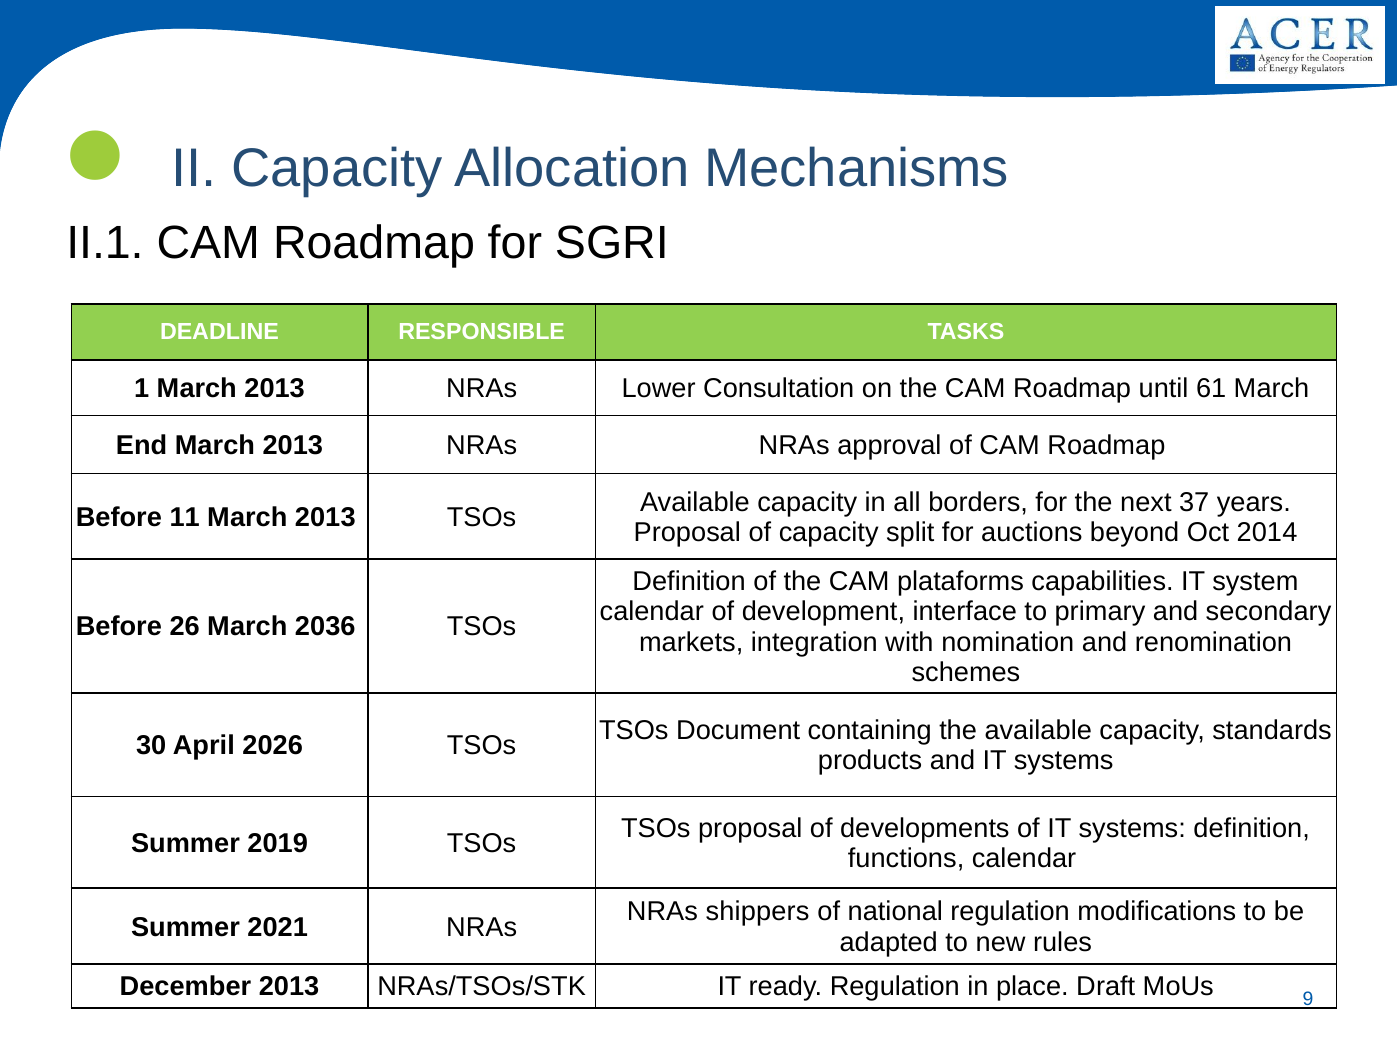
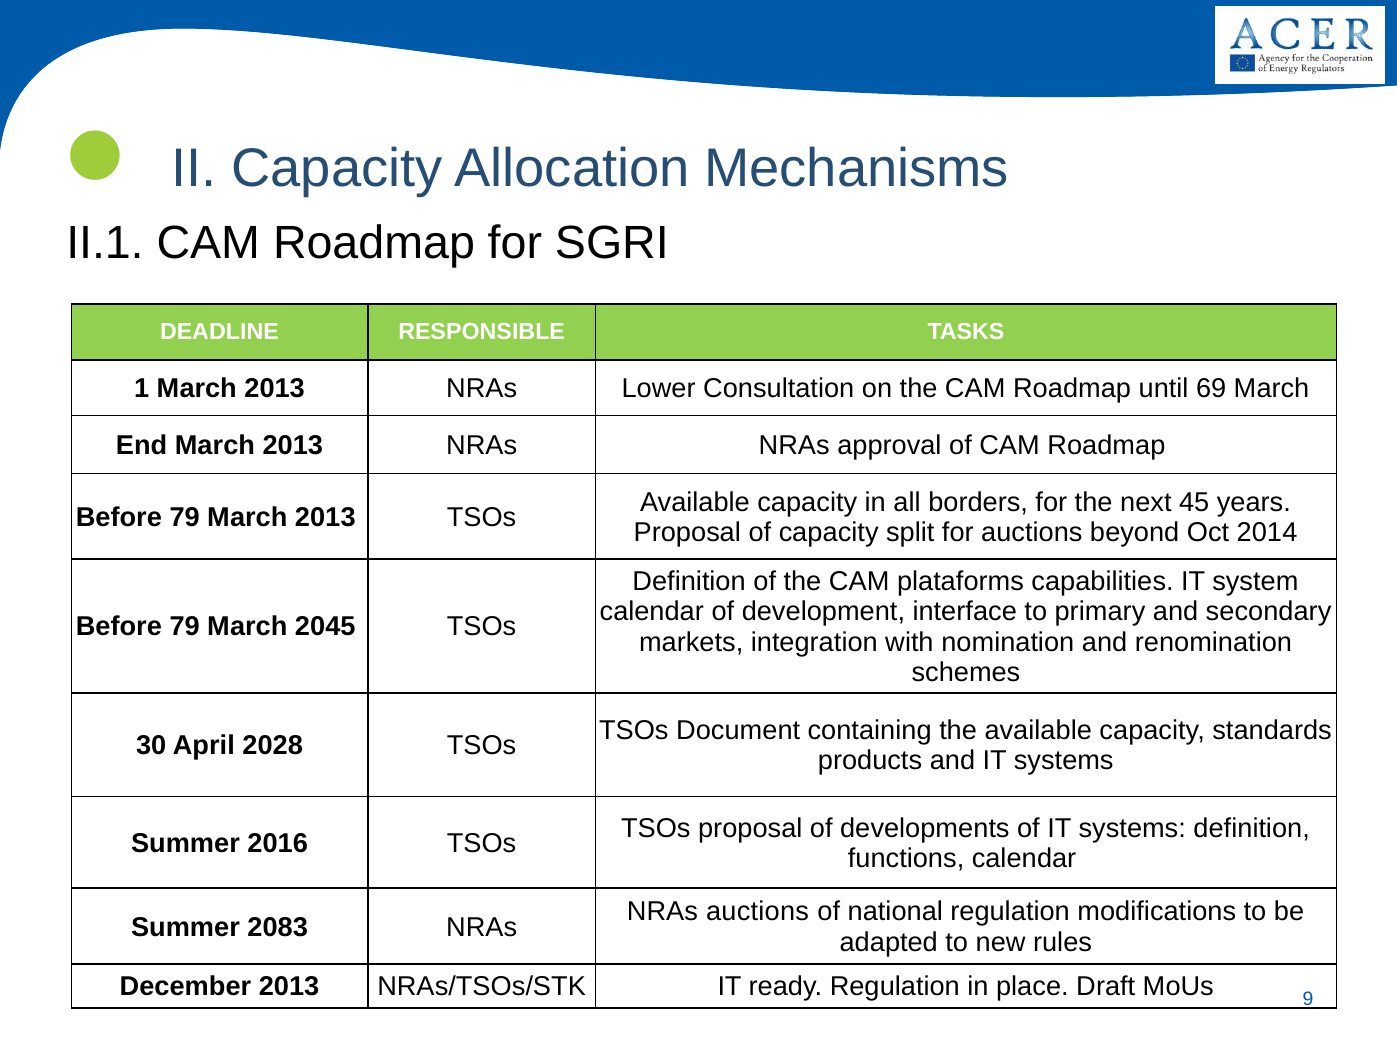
61: 61 -> 69 (1211, 389)
37: 37 -> 45 (1194, 502)
11: 11 -> 79 (185, 517)
26: 26 -> 79 (185, 627)
2036: 2036 -> 2045 (325, 627)
2026: 2026 -> 2028 (273, 745)
2019: 2019 -> 2016 (278, 843)
NRAs shippers: shippers -> auctions (758, 912)
2021: 2021 -> 2083 (278, 927)
